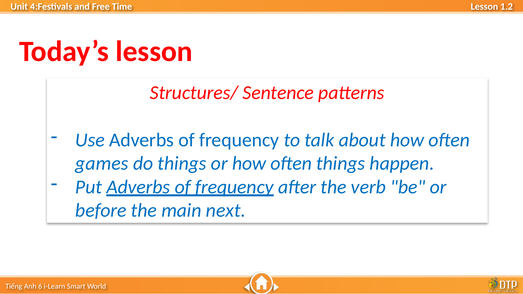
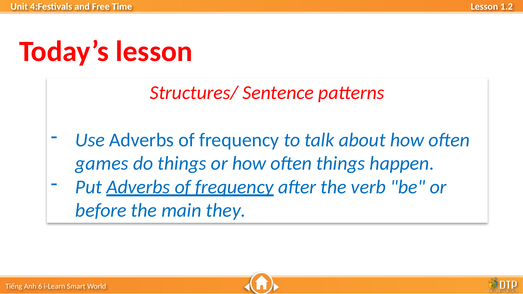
next: next -> they (226, 211)
